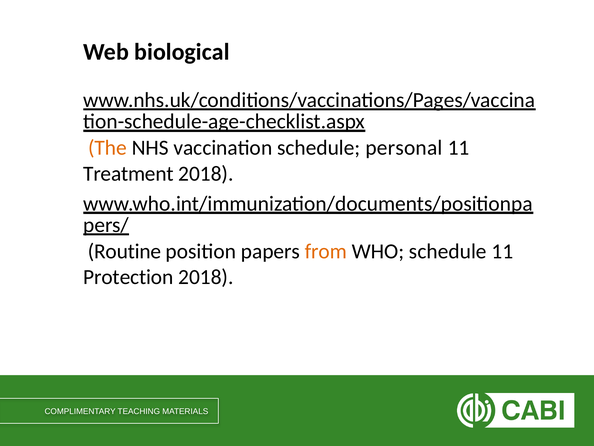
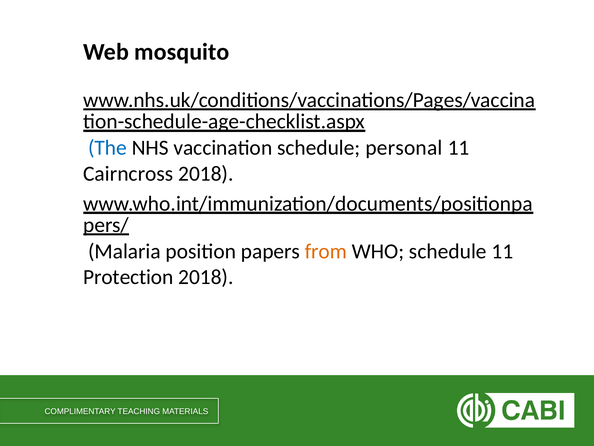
biological: biological -> mosquito (182, 52)
The colour: orange -> blue (107, 148)
Treatment: Treatment -> Cairncross (128, 173)
Routine: Routine -> Malaria (124, 251)
